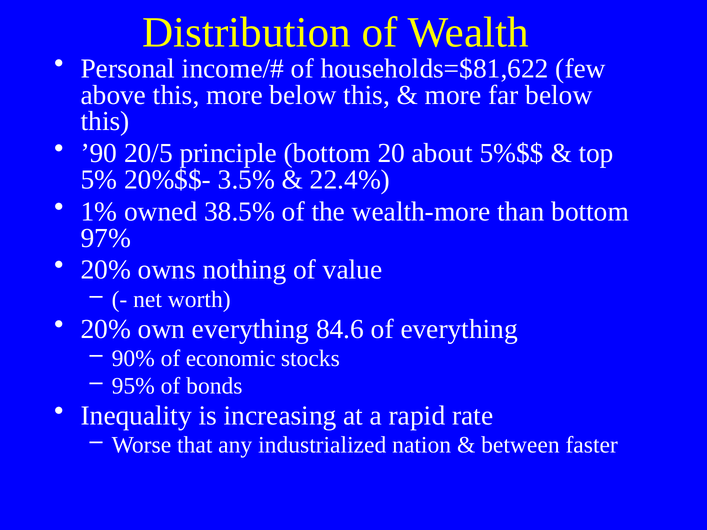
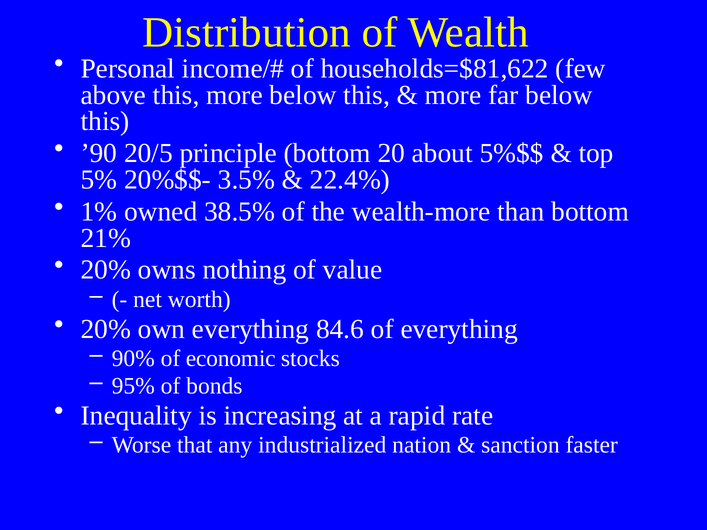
97%: 97% -> 21% (106, 238)
between: between -> sanction (520, 445)
